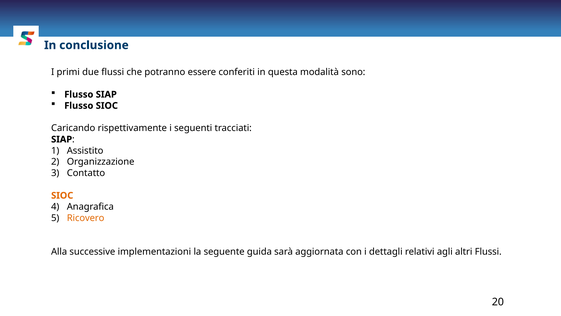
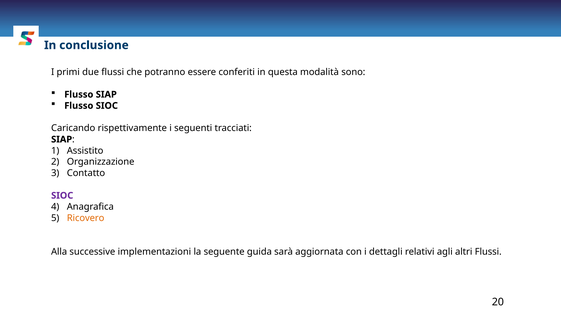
SIOC colour: orange -> purple (62, 195)
